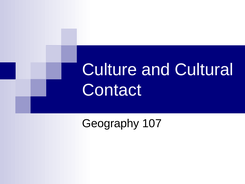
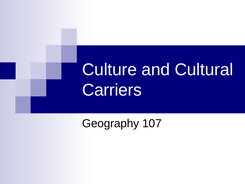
Contact: Contact -> Carriers (112, 90)
